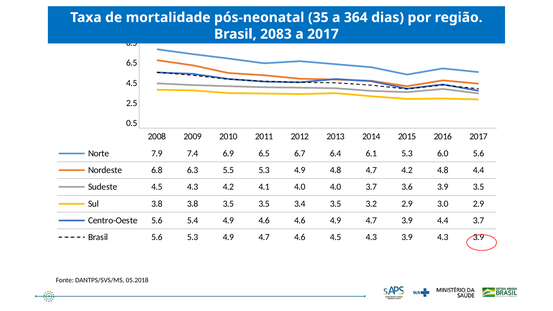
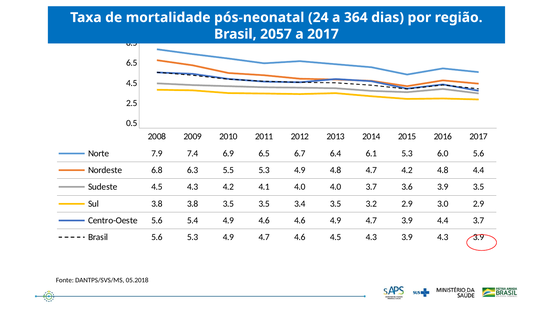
35: 35 -> 24 (318, 18)
2083: 2083 -> 2057 (276, 34)
